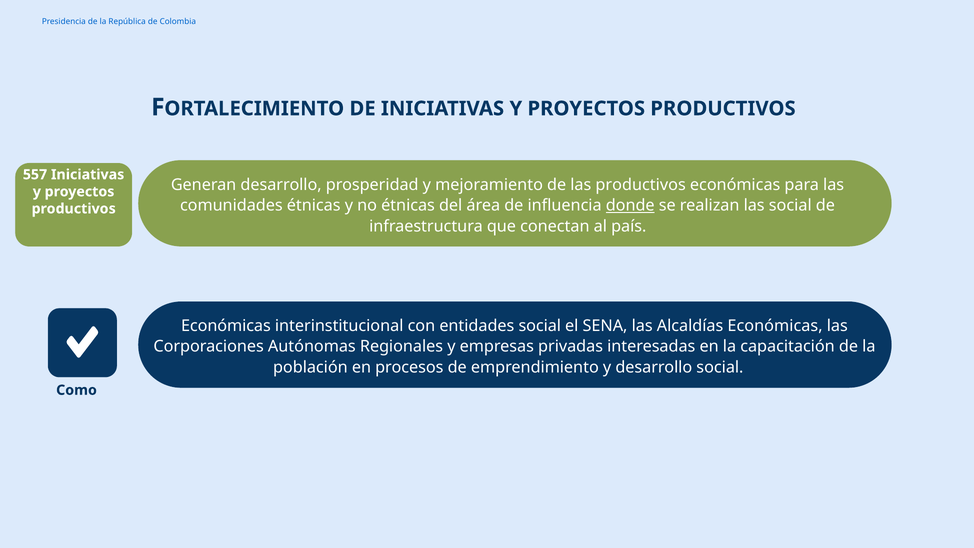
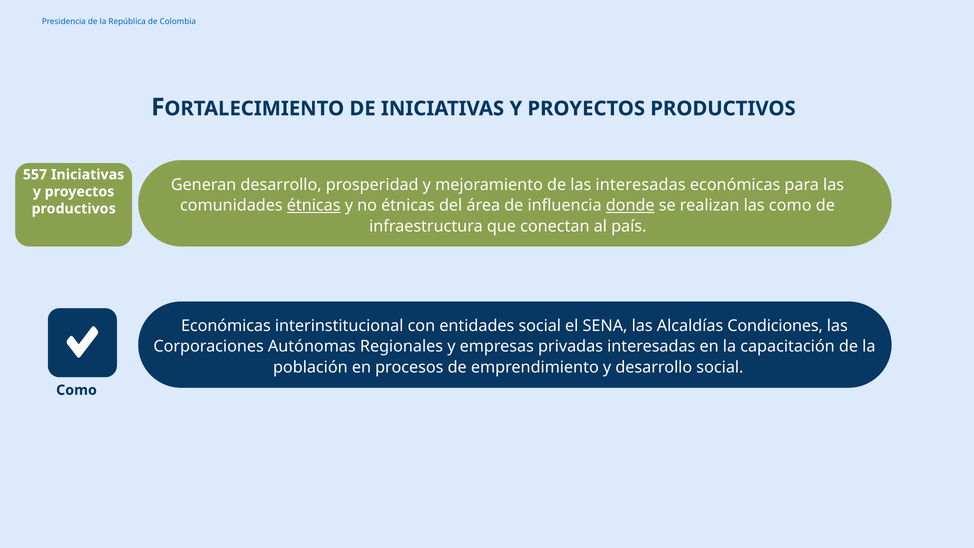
las productivos: productivos -> interesadas (641, 185)
étnicas underline: none -> present (314, 205)
las social: social -> como (790, 205)
Alcaldías Económicas: Económicas -> Condiciones (775, 326)
